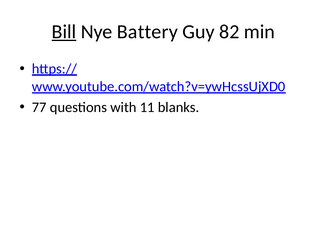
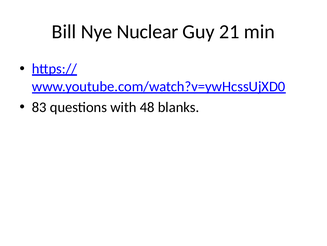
Bill underline: present -> none (64, 32)
Battery: Battery -> Nuclear (148, 32)
82: 82 -> 21 (229, 32)
77: 77 -> 83 (39, 107)
11: 11 -> 48 (147, 107)
